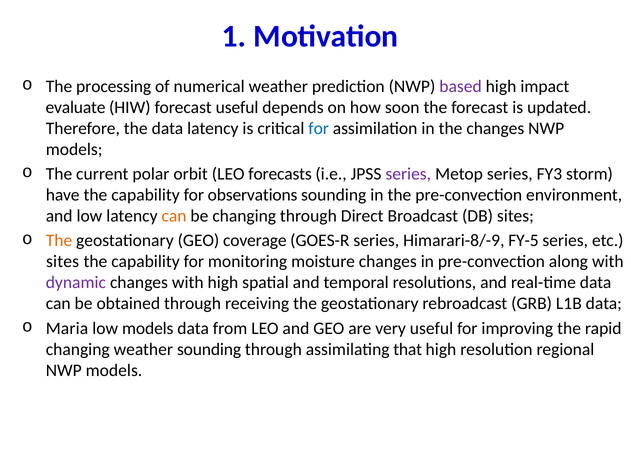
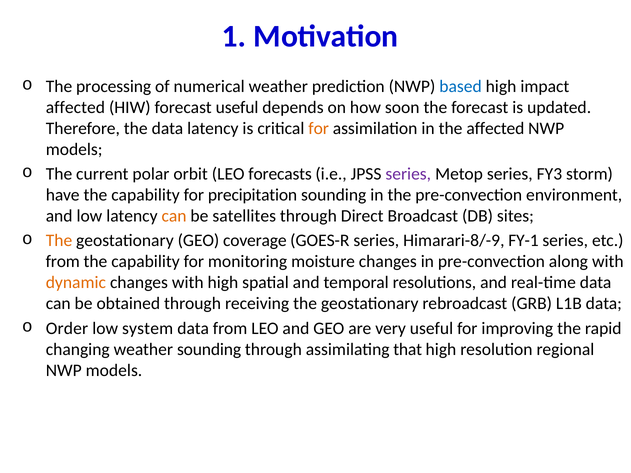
based colour: purple -> blue (461, 86)
evaluate: evaluate -> affected (75, 107)
for colour: blue -> orange (319, 129)
the changes: changes -> affected (495, 129)
observations: observations -> precipitation (253, 195)
be changing: changing -> satellites (244, 216)
FY-5: FY-5 -> FY-1 (523, 241)
sites: sites -> from (63, 262)
dynamic colour: purple -> orange (76, 283)
Maria: Maria -> Order (67, 328)
low models: models -> system (148, 328)
